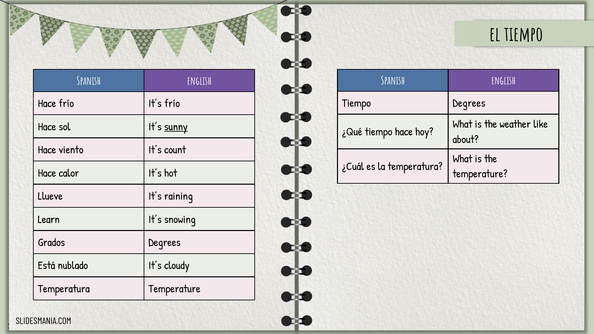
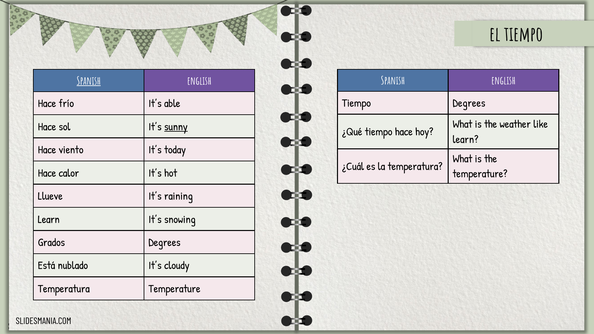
Spanish underline: none -> present (89, 81)
It’s frío: frío -> able (172, 104)
about: about -> learn (465, 139)
count: count -> today (175, 150)
